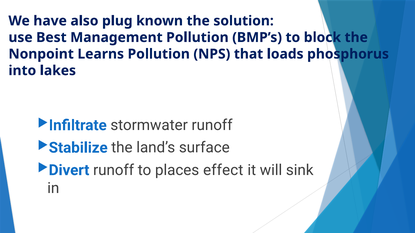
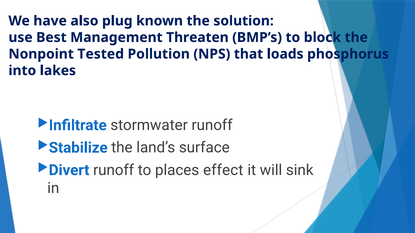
Management Pollution: Pollution -> Threaten (197, 38)
Learns: Learns -> Tested (101, 54)
